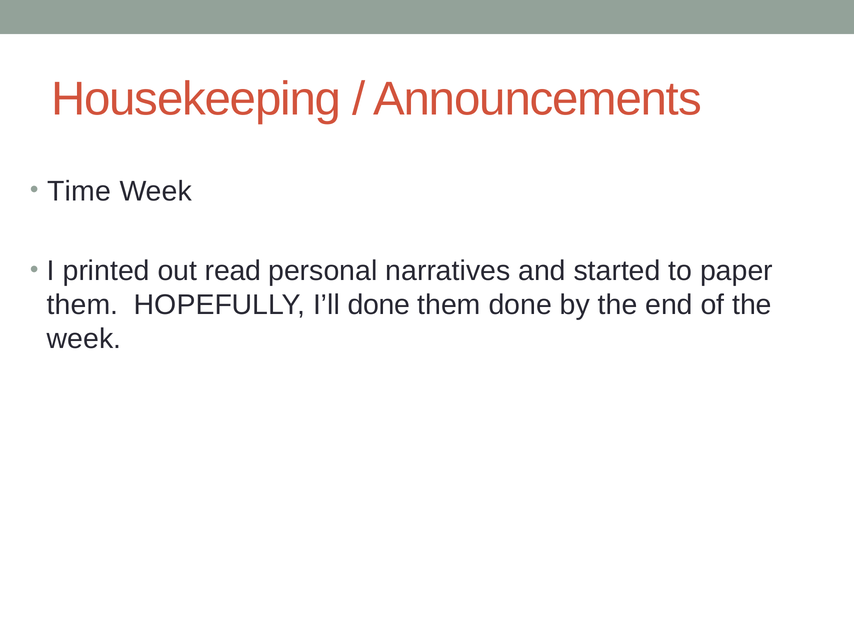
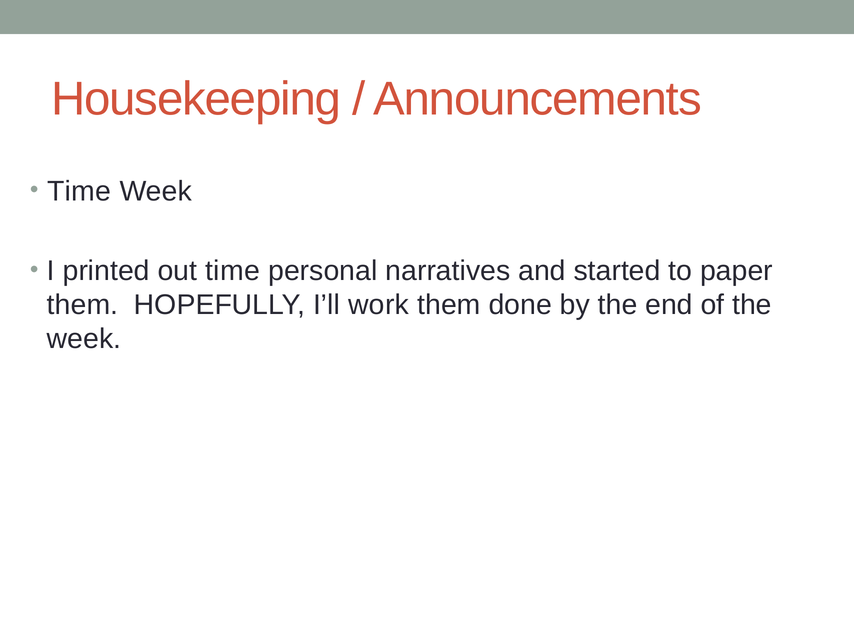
out read: read -> time (233, 271)
I’ll done: done -> work (379, 305)
